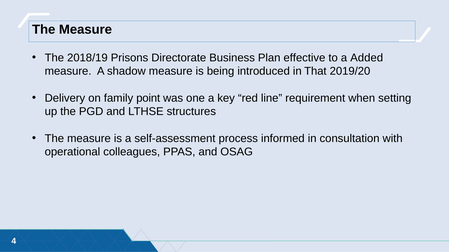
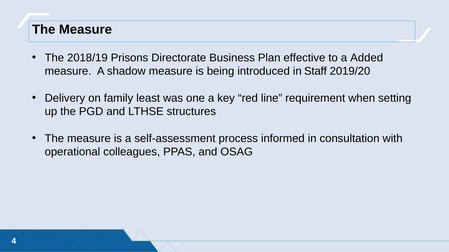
That: That -> Staff (315, 71)
point: point -> least (148, 98)
